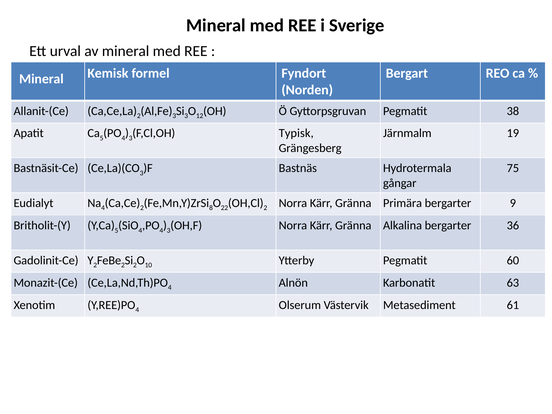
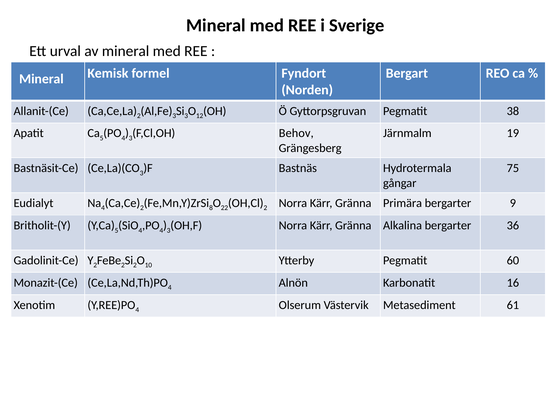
Typisk: Typisk -> Behov (296, 133)
63: 63 -> 16 (513, 283)
